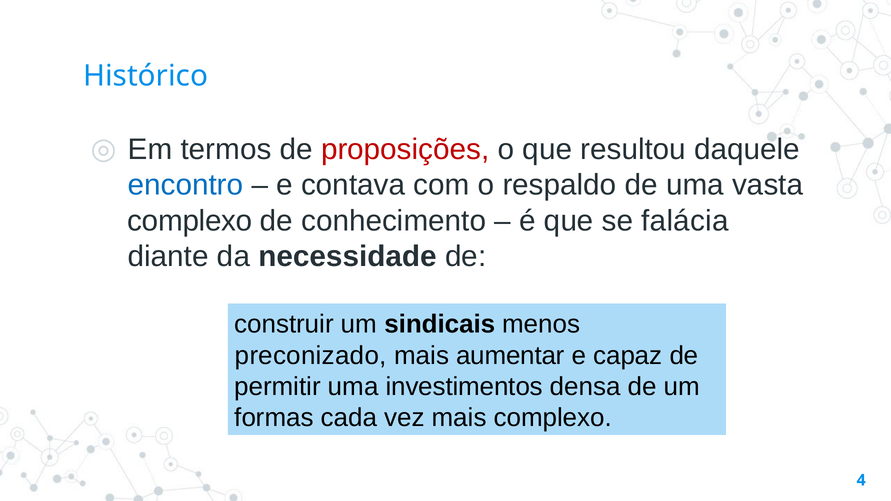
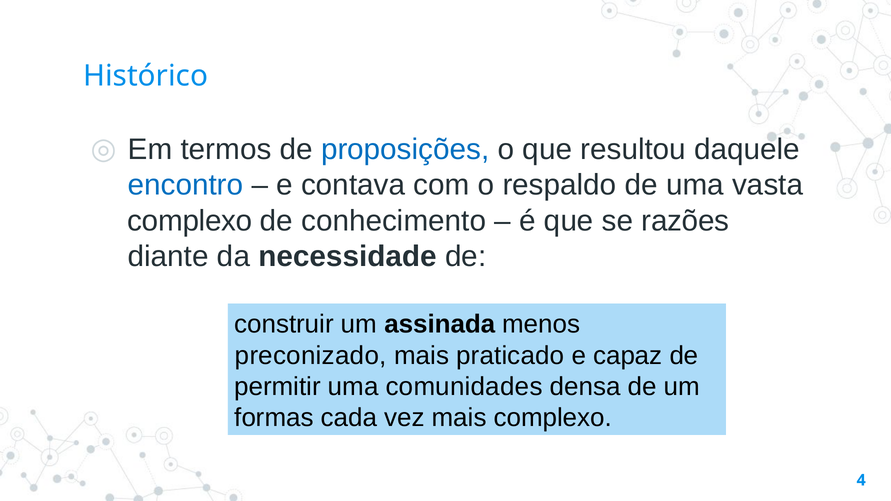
proposições colour: red -> blue (405, 150)
falácia: falácia -> razões (685, 221)
sindicais: sindicais -> assinada (440, 324)
aumentar: aumentar -> praticado (510, 356)
investimentos: investimentos -> comunidades (464, 387)
